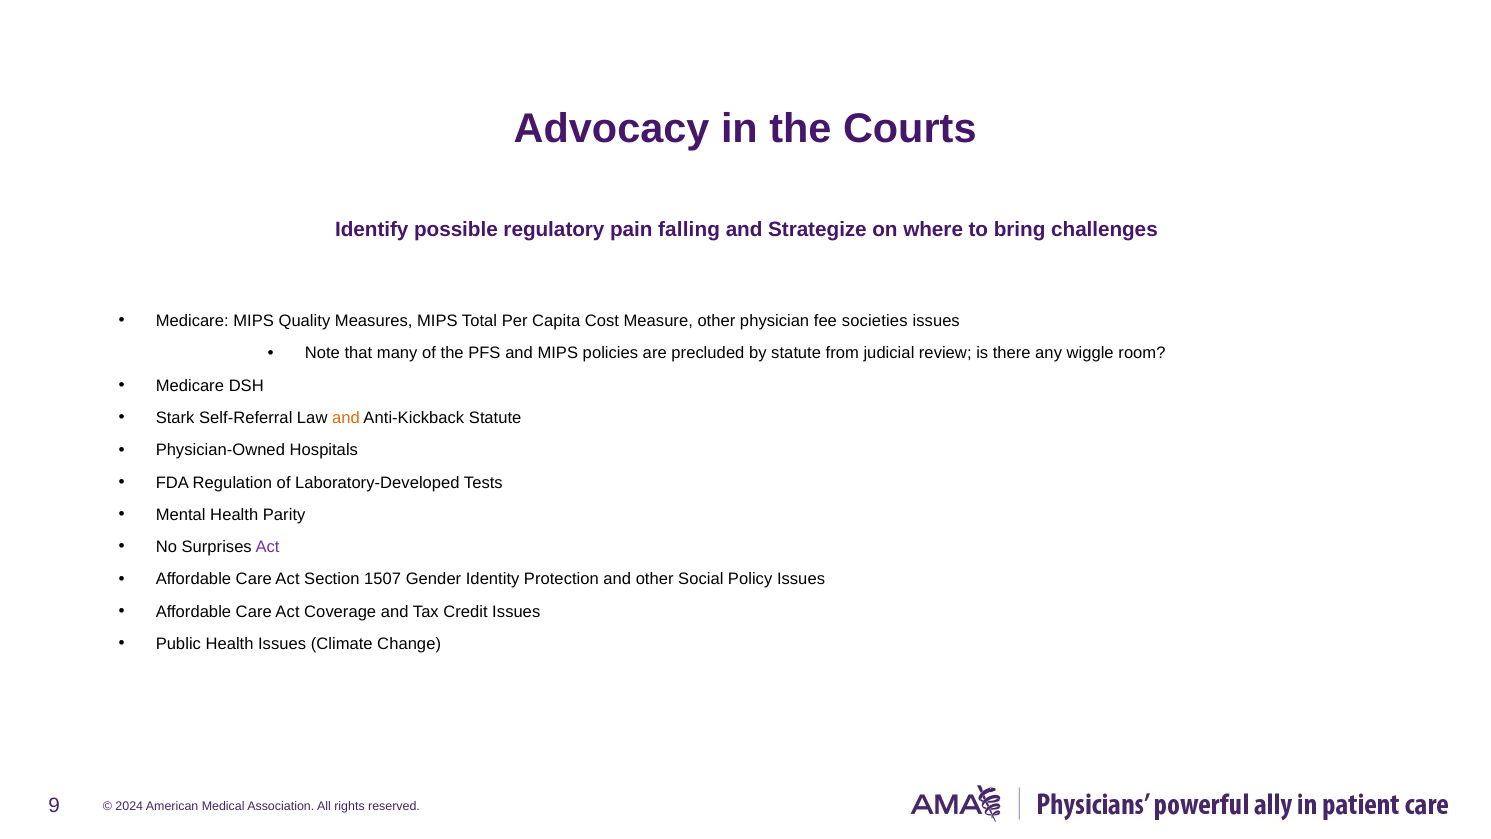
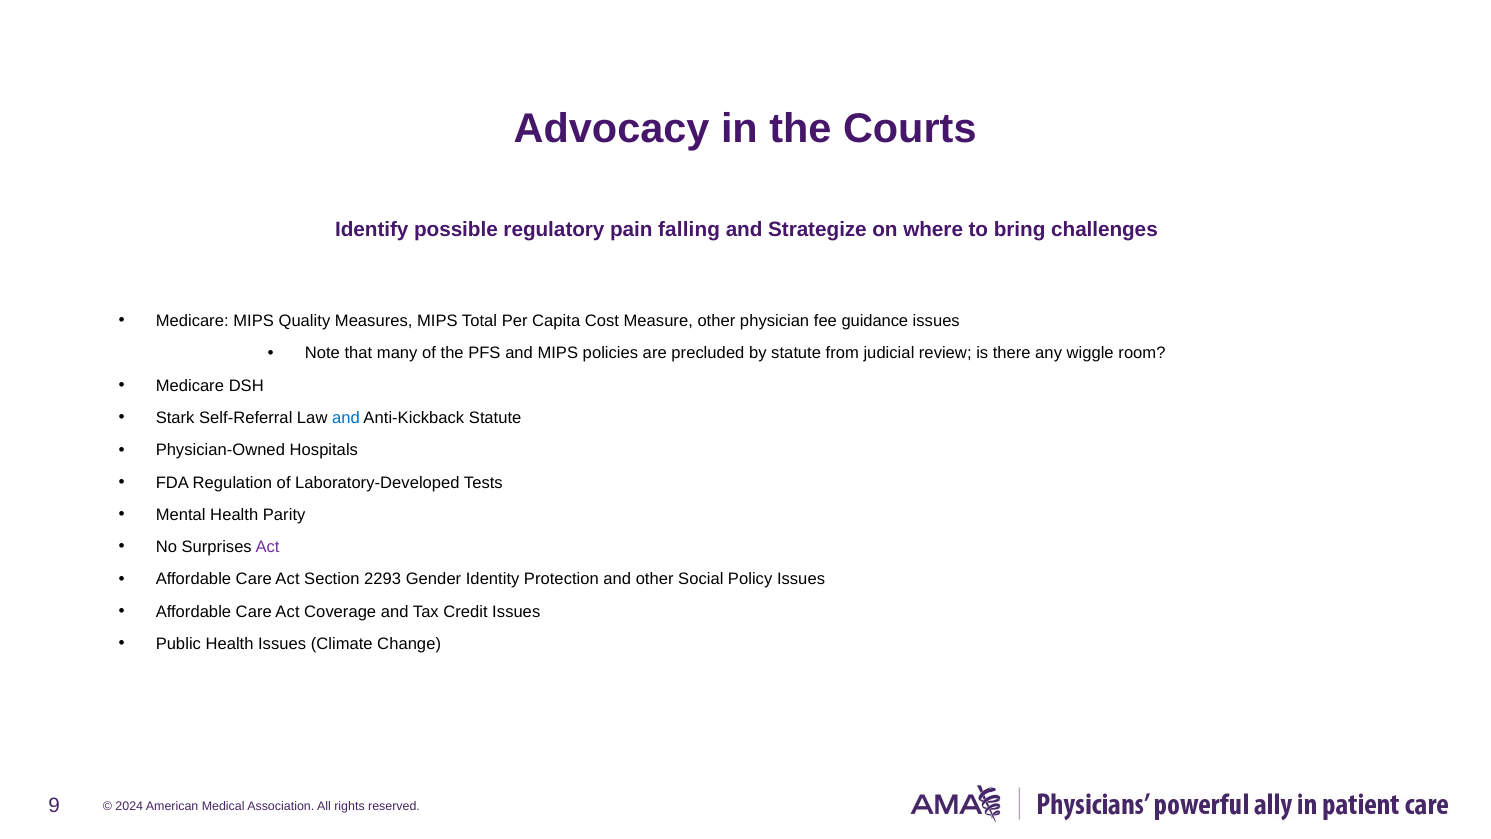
societies: societies -> guidance (875, 321)
and colour: orange -> blue (346, 418)
1507: 1507 -> 2293 (383, 579)
